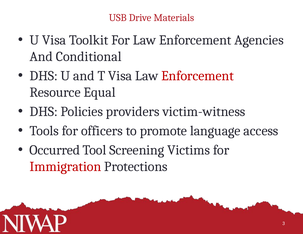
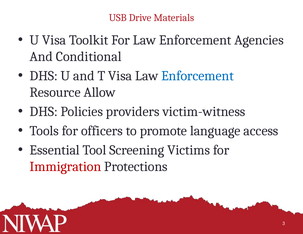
Enforcement colour: red -> blue (198, 76)
Equal: Equal -> Allow (100, 92)
Occurred: Occurred -> Essential (55, 150)
